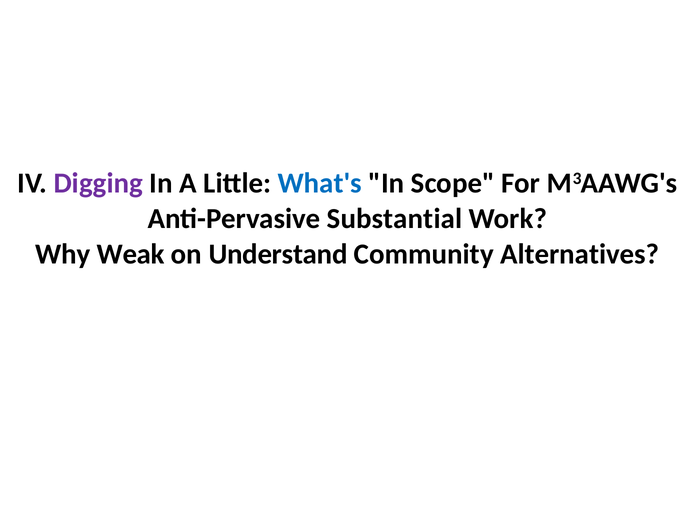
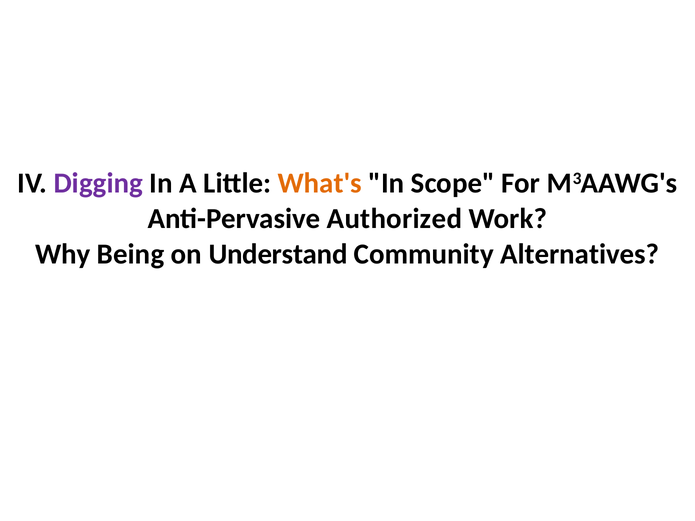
What's colour: blue -> orange (320, 183)
Substantial: Substantial -> Authorized (394, 219)
Weak: Weak -> Being (131, 254)
